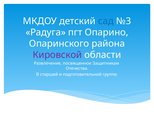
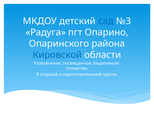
Кировской colour: purple -> blue (57, 55)
